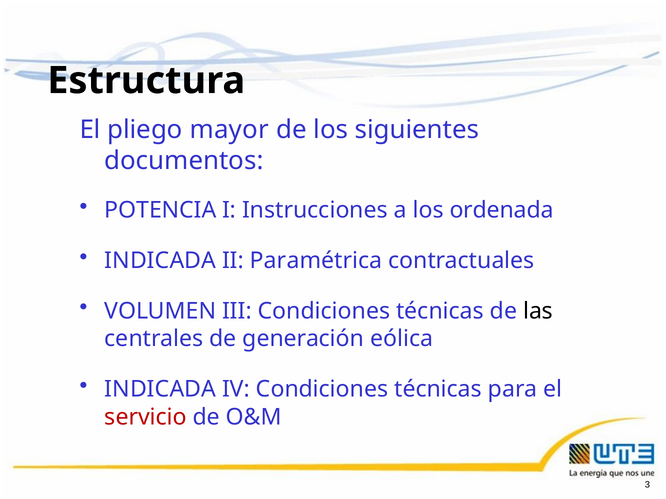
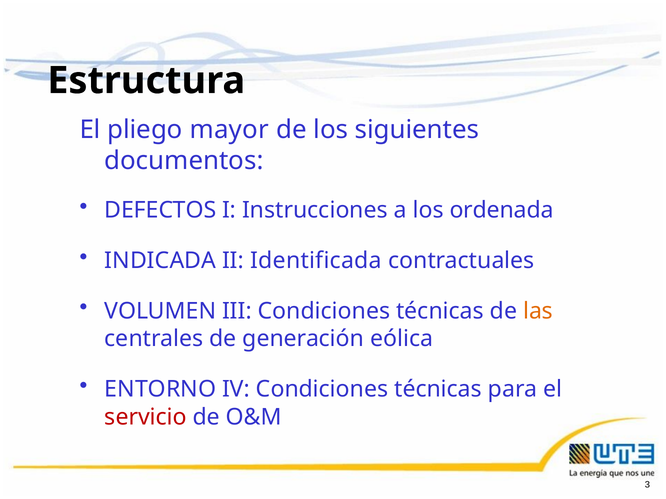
POTENCIA: POTENCIA -> DEFECTOS (160, 210)
Paramétrica: Paramétrica -> Identificada (316, 261)
las colour: black -> orange (538, 311)
INDICADA: INDICADA -> ENTORNO (160, 390)
